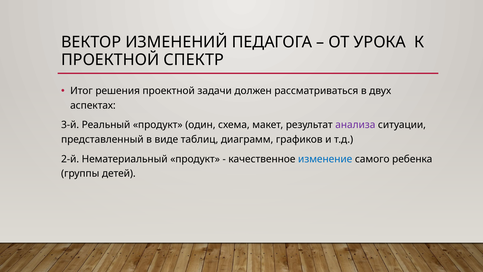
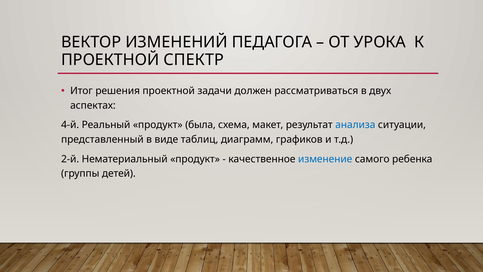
3-й: 3-й -> 4-й (70, 125)
один: один -> была (200, 125)
анализа colour: purple -> blue (355, 125)
